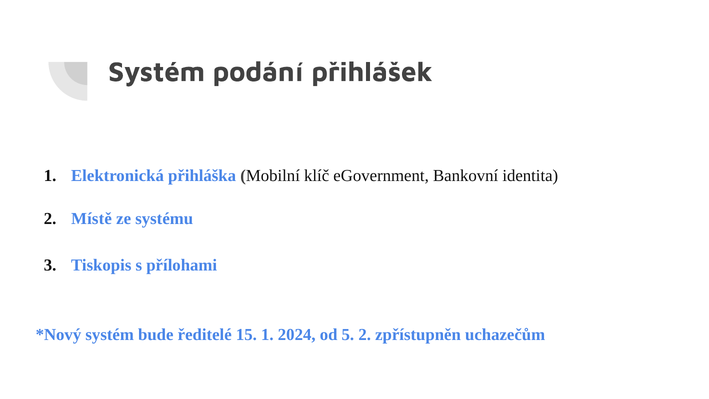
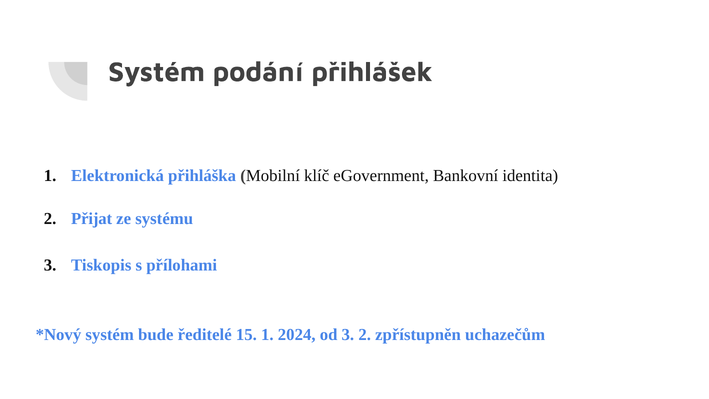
Místě: Místě -> Přijat (92, 219)
od 5: 5 -> 3 (348, 335)
